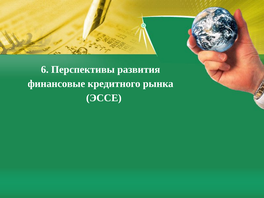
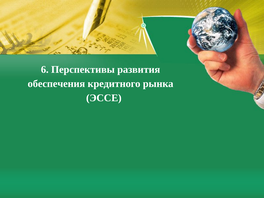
финансовые: финансовые -> обеспечения (56, 84)
